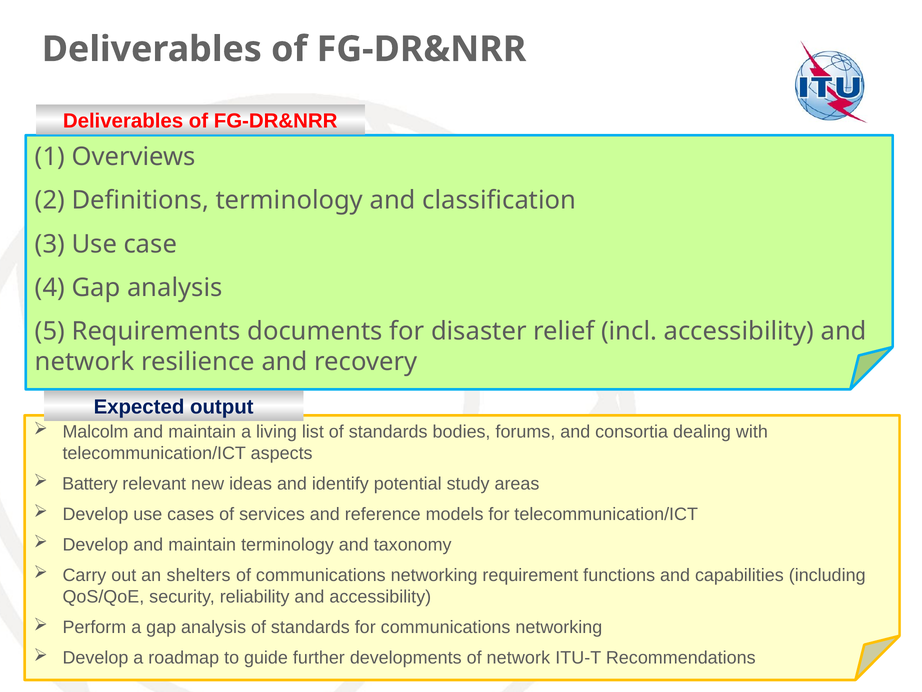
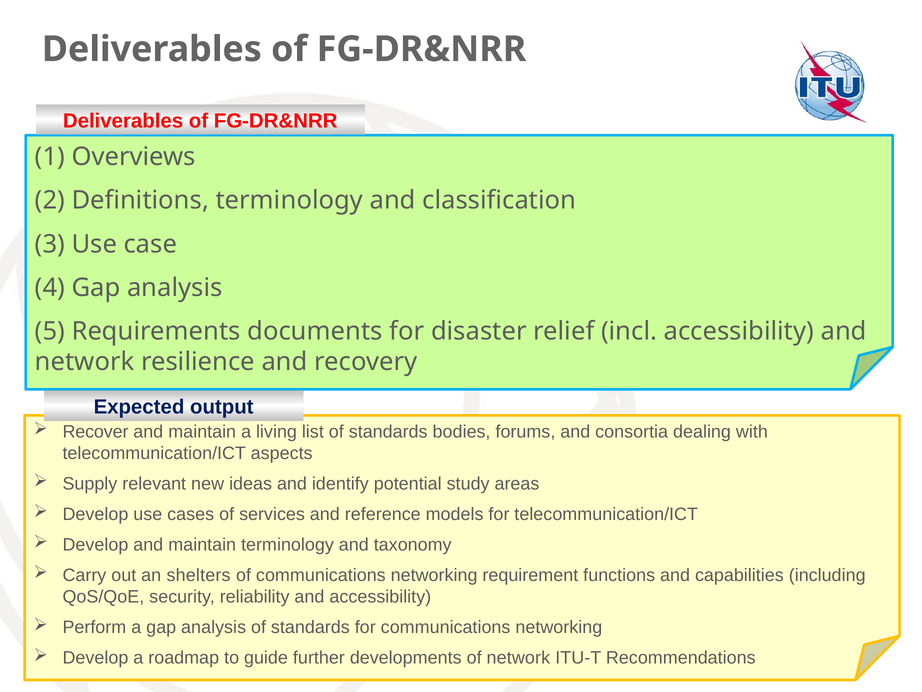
Malcolm: Malcolm -> Recover (95, 432)
Battery: Battery -> Supply (90, 484)
